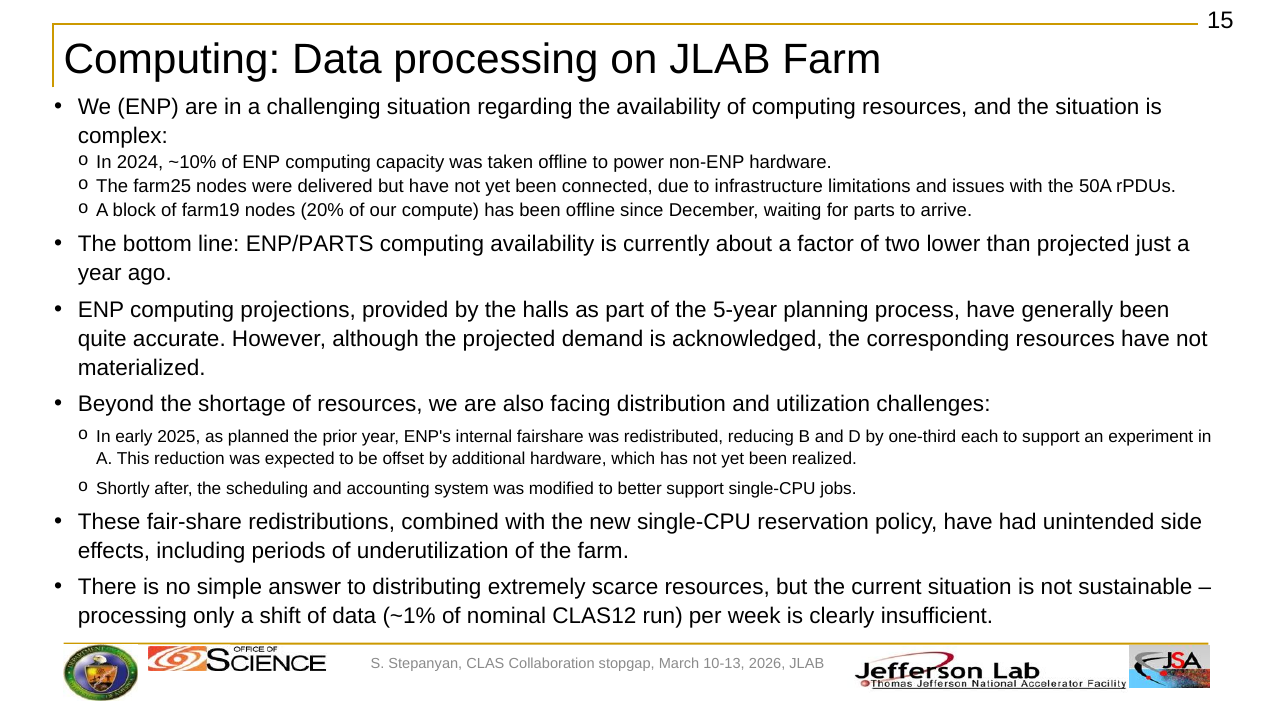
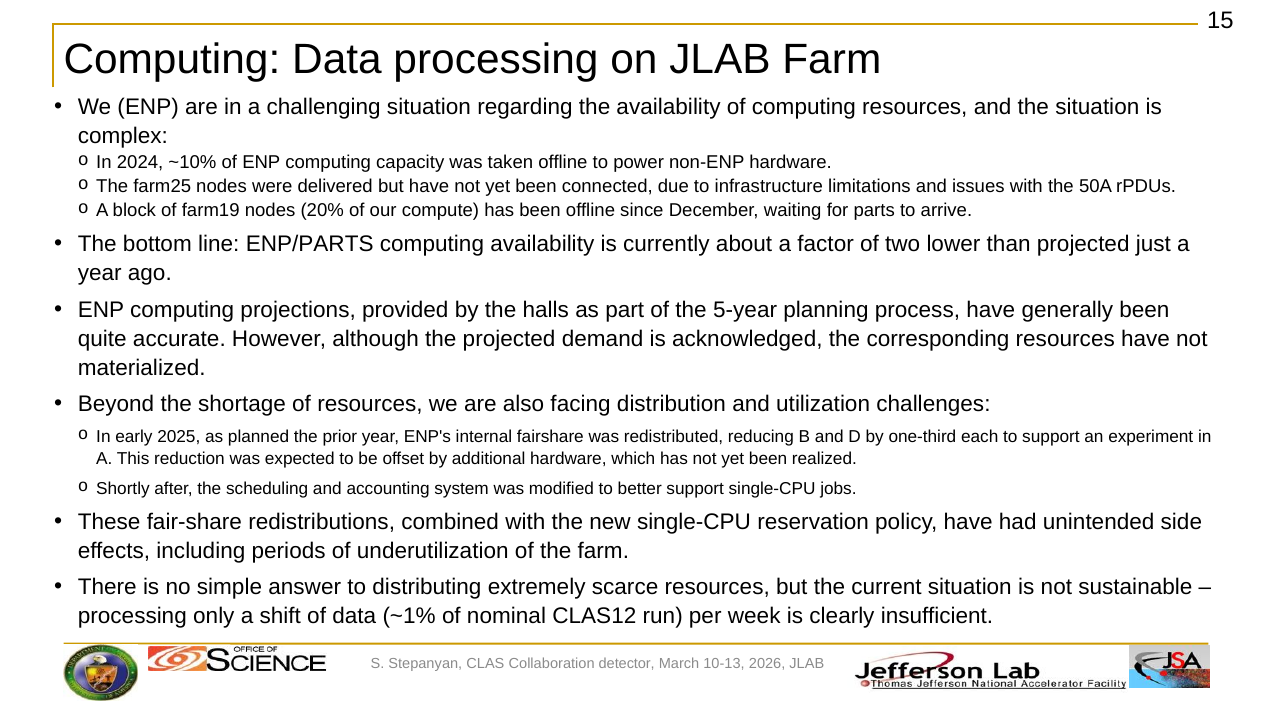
stopgap: stopgap -> detector (627, 664)
